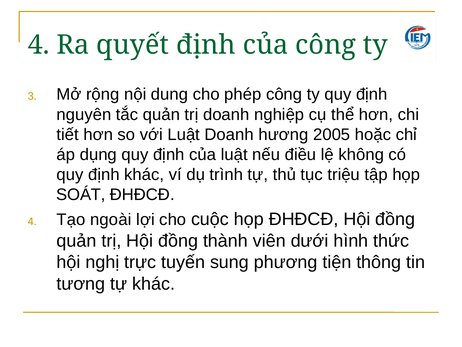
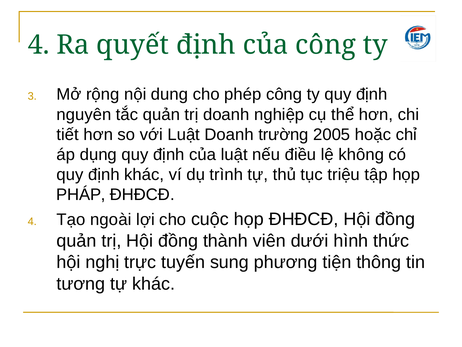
hương: hương -> trường (283, 134)
SOÁT: SOÁT -> PHÁP (81, 194)
